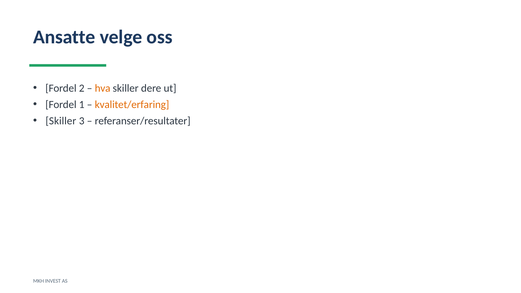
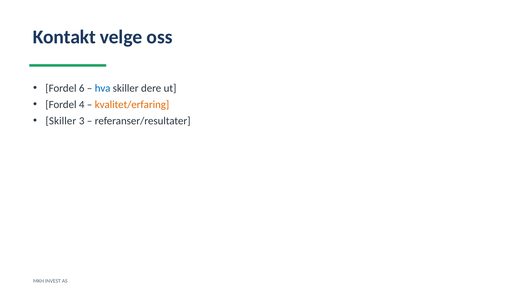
Ansatte: Ansatte -> Kontakt (64, 37)
2: 2 -> 6 (82, 88)
hva colour: orange -> blue (103, 88)
1: 1 -> 4 (82, 105)
